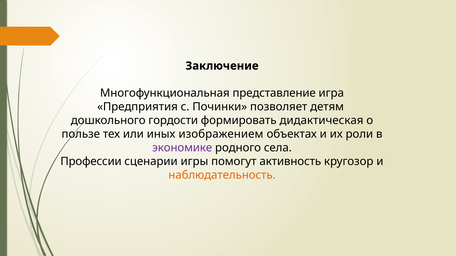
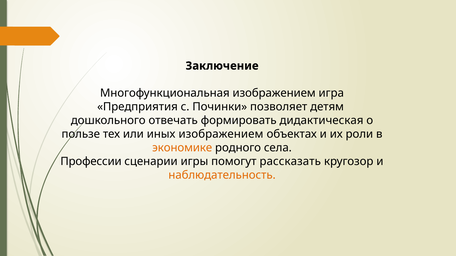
Многофункциональная представление: представление -> изображением (274, 93)
гордости: гордости -> отвечать (173, 121)
экономике colour: purple -> orange (182, 148)
активность: активность -> рассказать (290, 162)
